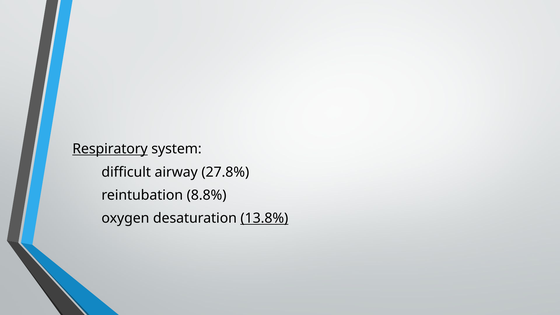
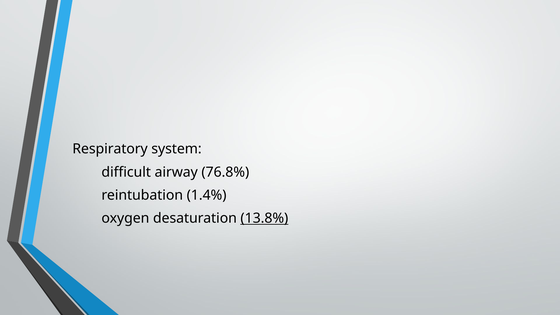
Respiratory underline: present -> none (110, 149)
27.8%: 27.8% -> 76.8% (225, 172)
8.8%: 8.8% -> 1.4% (207, 195)
